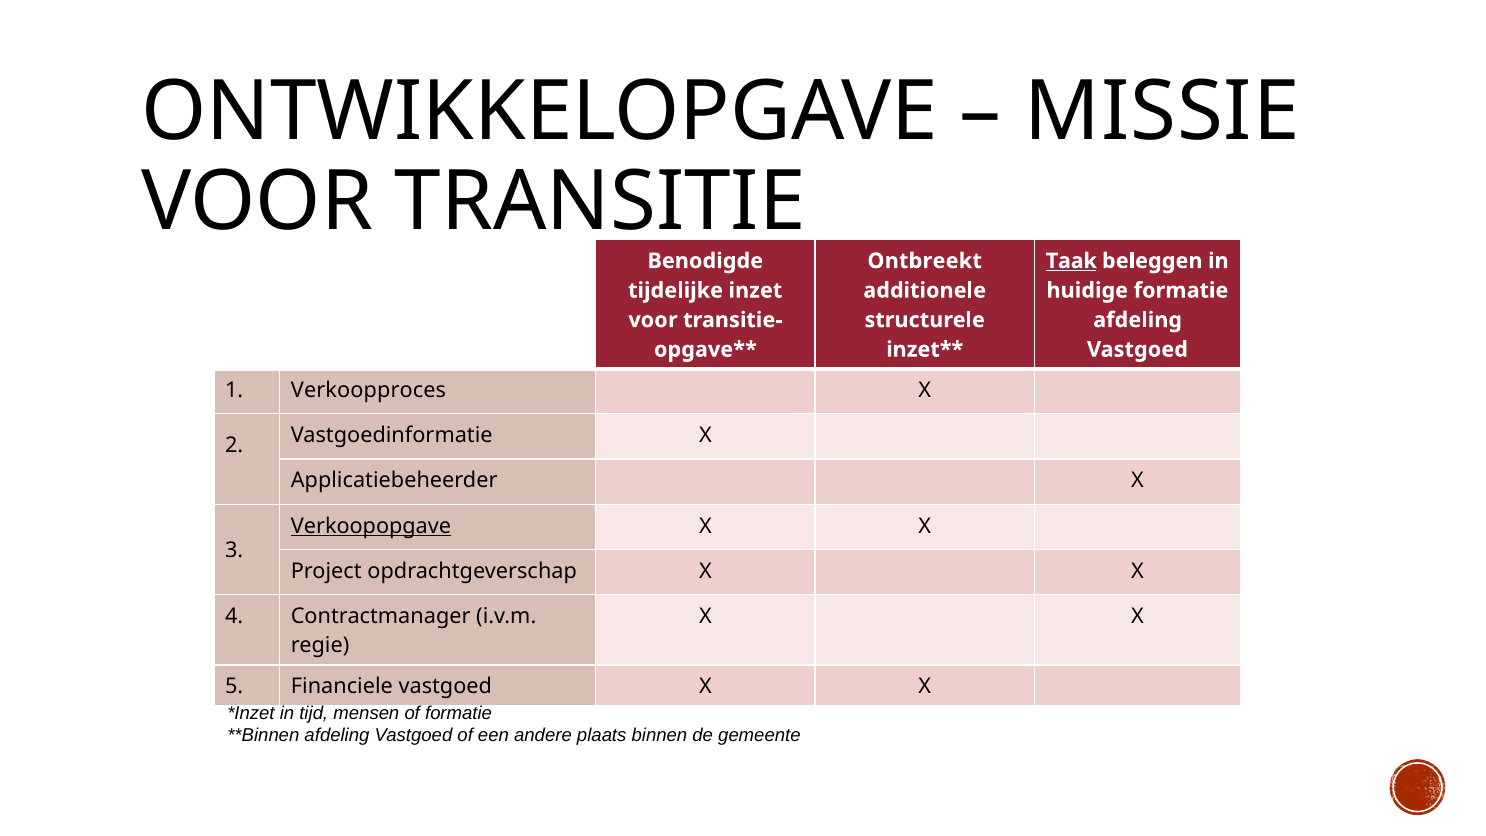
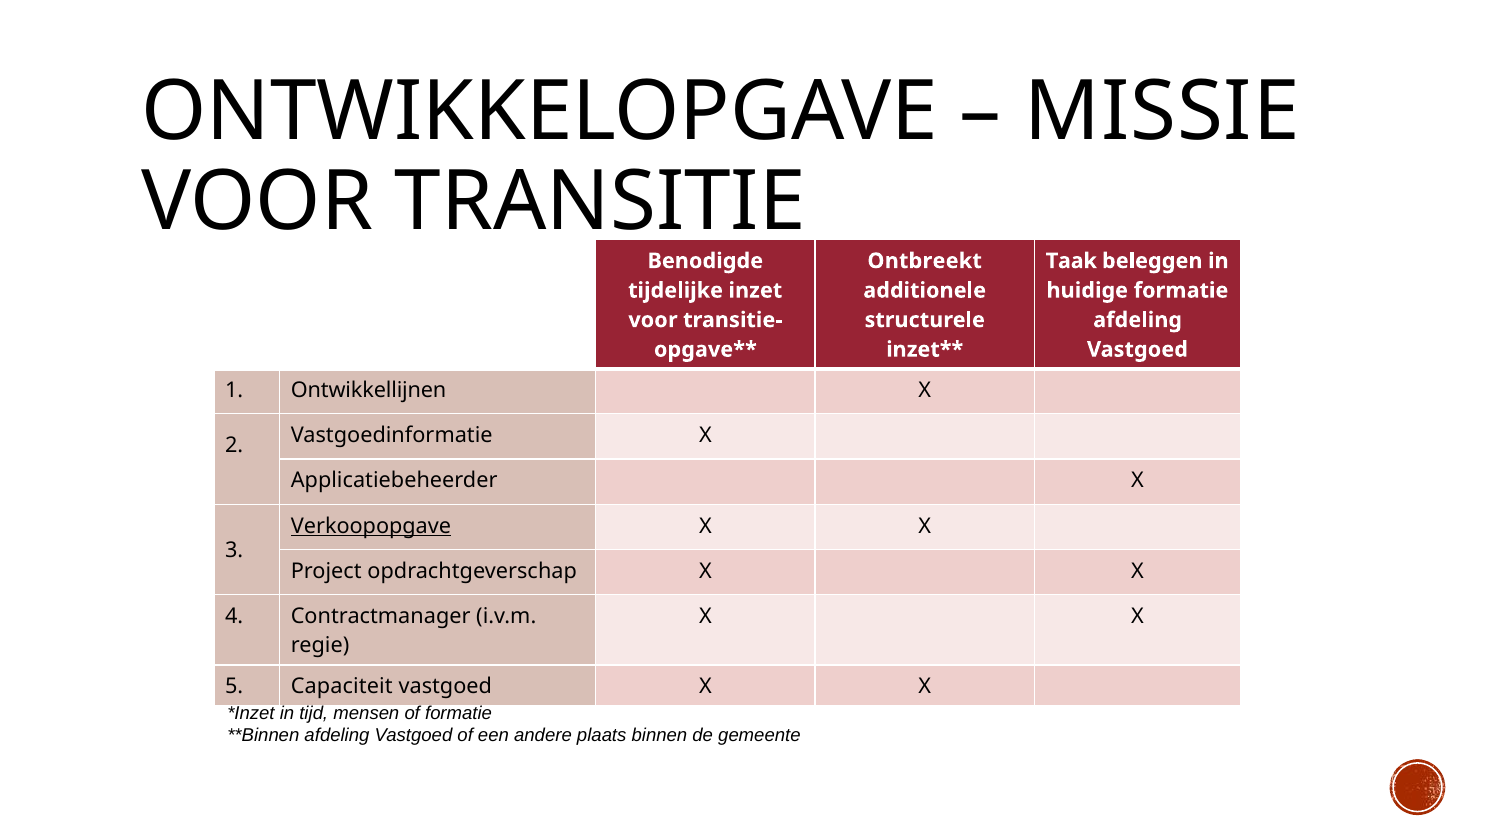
Taak underline: present -> none (1071, 261)
Verkoopproces: Verkoopproces -> Ontwikkellijnen (369, 390)
Financiele: Financiele -> Capaciteit (342, 686)
